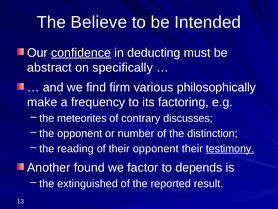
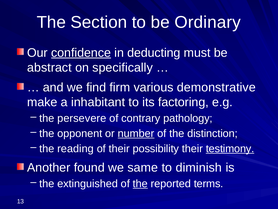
Believe: Believe -> Section (99, 22)
Intended: Intended -> Ordinary (208, 22)
philosophically: philosophically -> demonstrative (216, 87)
frequency: frequency -> inhabitant (98, 102)
meteorites: meteorites -> persevere (82, 118)
discusses: discusses -> pathology (188, 118)
number underline: none -> present (136, 133)
their opponent: opponent -> possibility (156, 148)
factor: factor -> same (143, 167)
depends: depends -> diminish (199, 167)
the underline: none -> present (140, 183)
result: result -> terms (209, 183)
